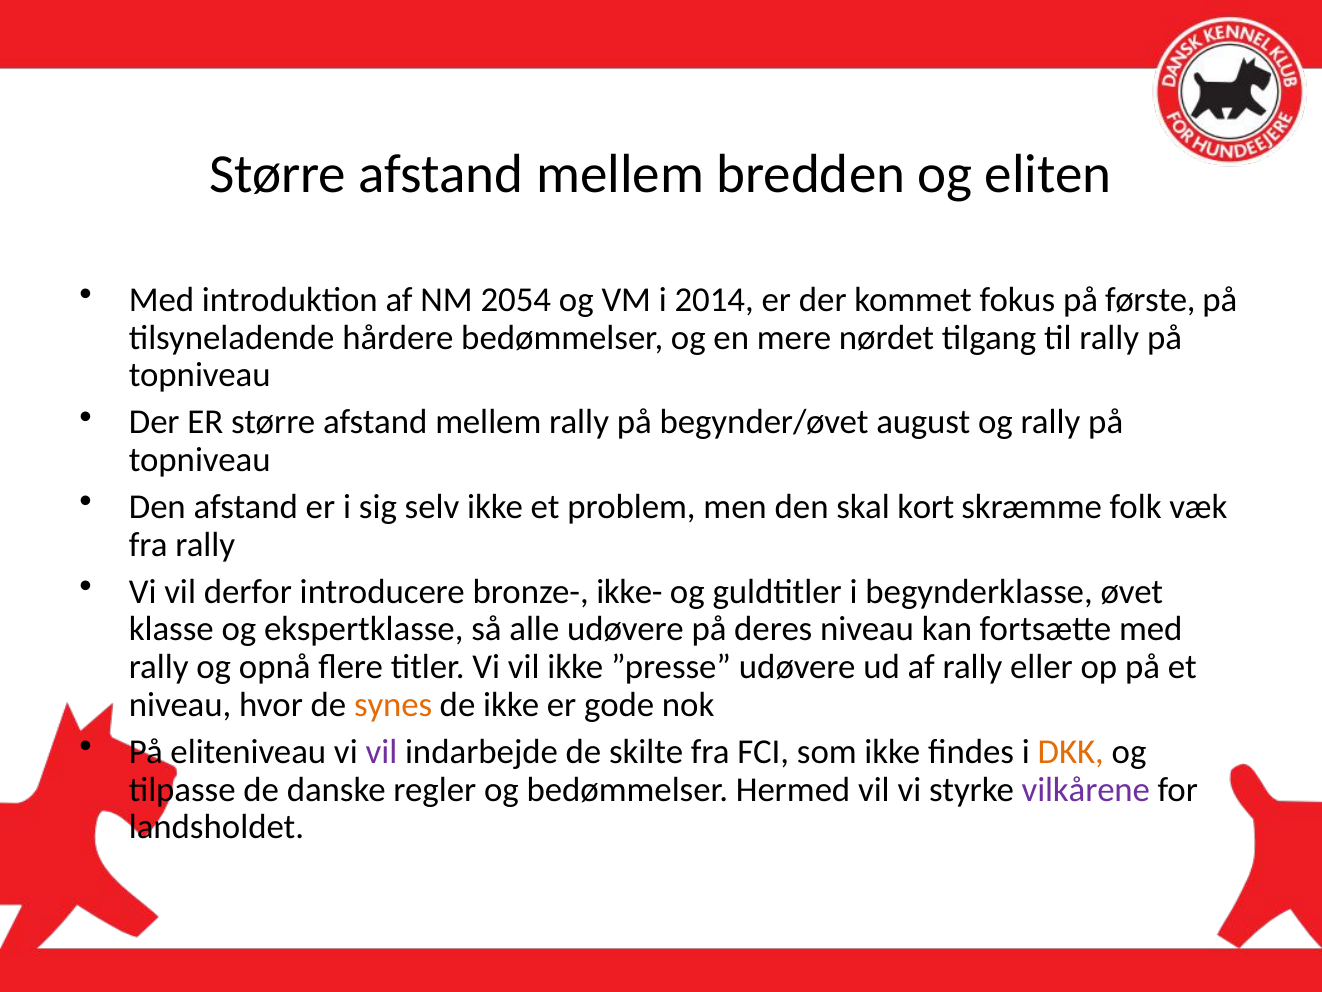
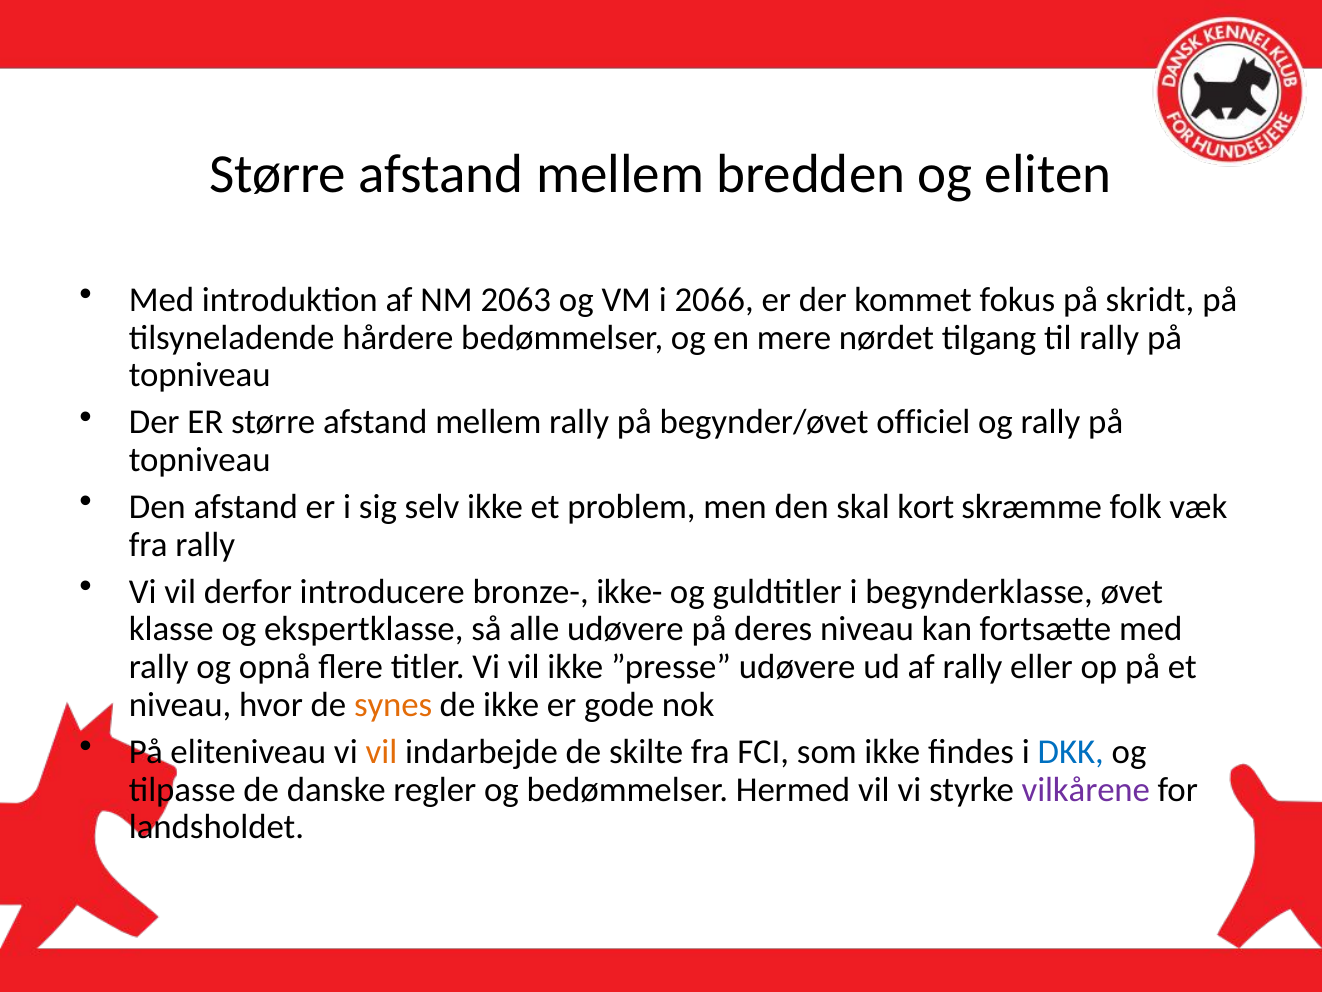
2054: 2054 -> 2063 (516, 300)
2014: 2014 -> 2066 (714, 300)
første: første -> skridt (1150, 300)
august: august -> officiel (923, 422)
vil colour: purple -> orange (381, 751)
DKK colour: orange -> blue (1071, 751)
